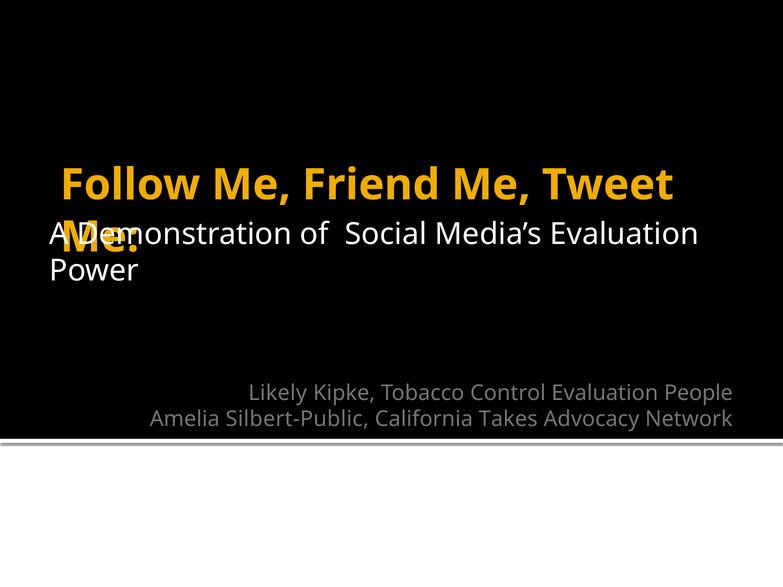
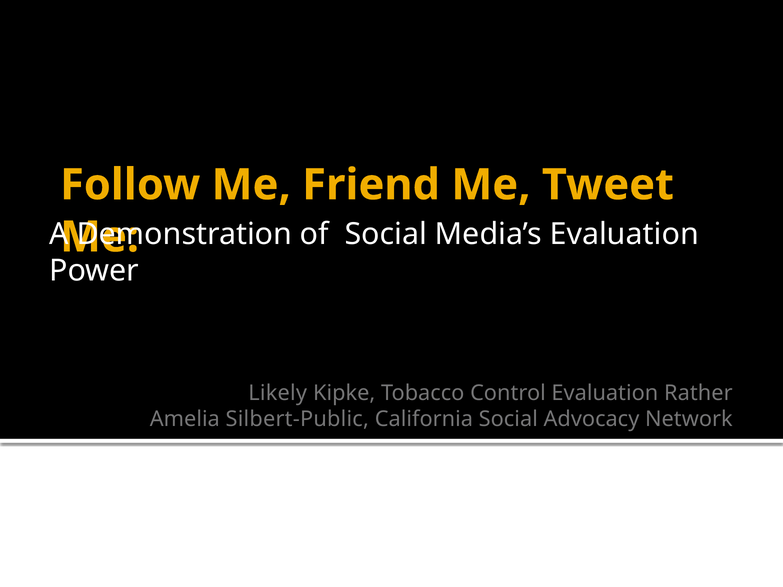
People: People -> Rather (698, 393)
California Takes: Takes -> Social (508, 419)
